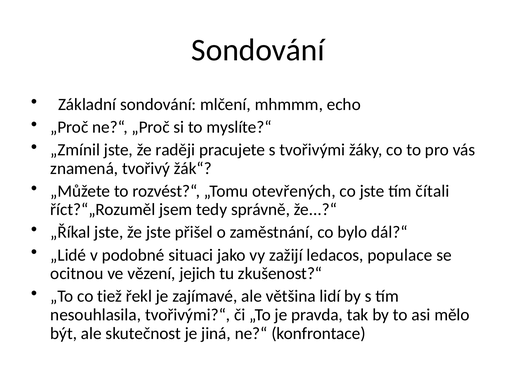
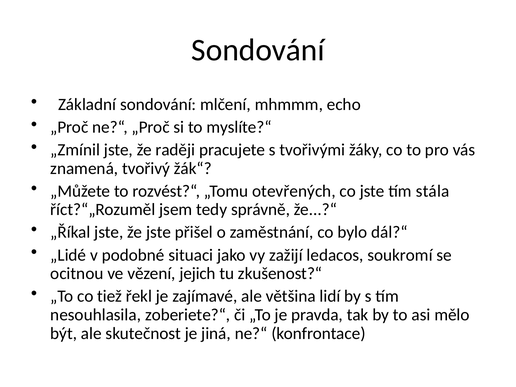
čítali: čítali -> stála (433, 191)
populace: populace -> soukromí (400, 255)
tvořivými?“: tvořivými?“ -> zoberiete?“ (188, 315)
